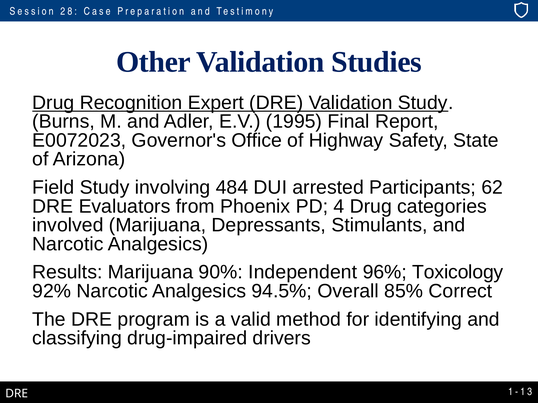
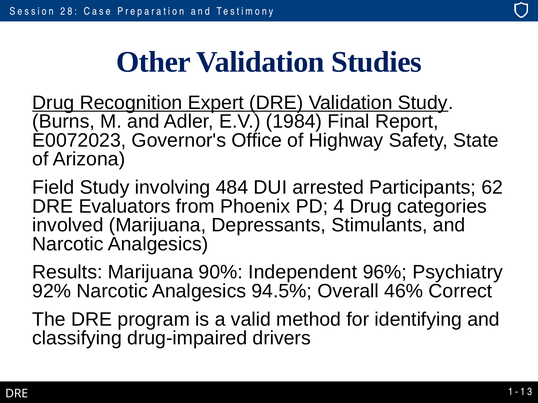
1995: 1995 -> 1984 (294, 122)
Toxicology: Toxicology -> Psychiatry (458, 273)
85%: 85% -> 46% (404, 291)
